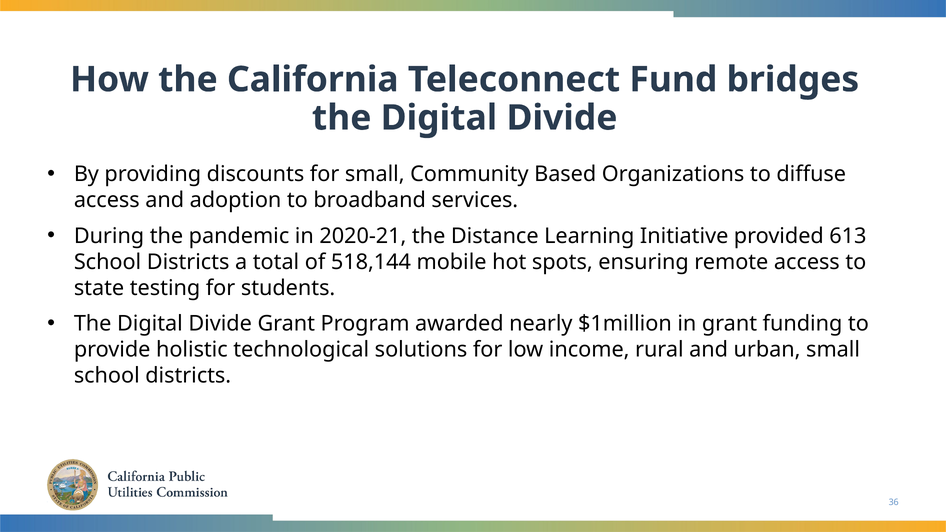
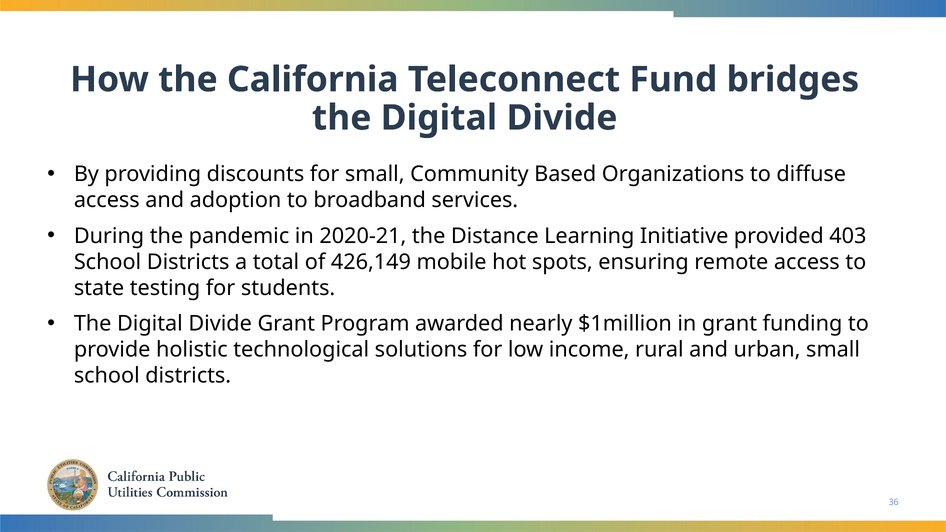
613: 613 -> 403 (848, 236)
518,144: 518,144 -> 426,149 (371, 262)
